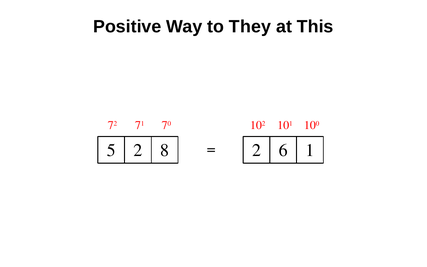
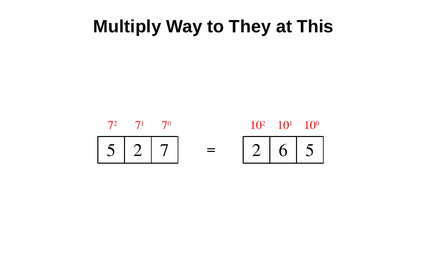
Positive: Positive -> Multiply (127, 26)
8: 8 -> 7 (165, 150)
6 1: 1 -> 5 (310, 150)
